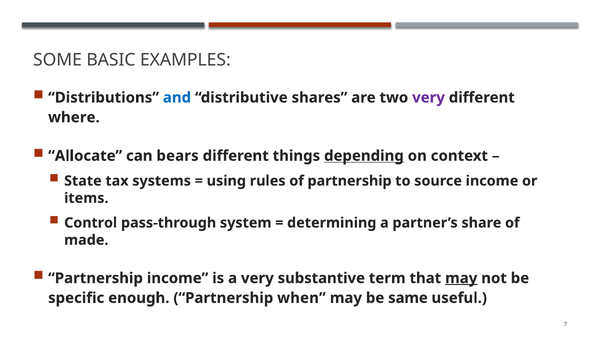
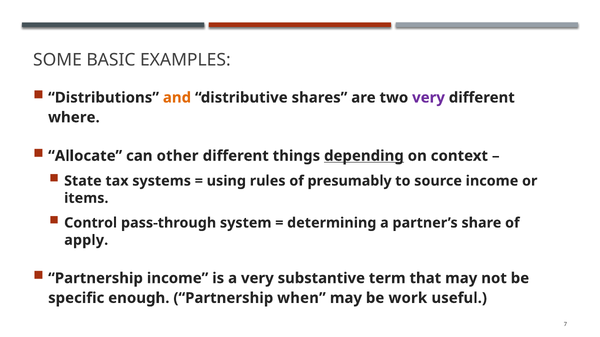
and colour: blue -> orange (177, 98)
bears: bears -> other (178, 156)
of partnership: partnership -> presumably (350, 181)
made: made -> apply (86, 240)
may underline: present -> none (461, 279)
same: same -> work (408, 298)
